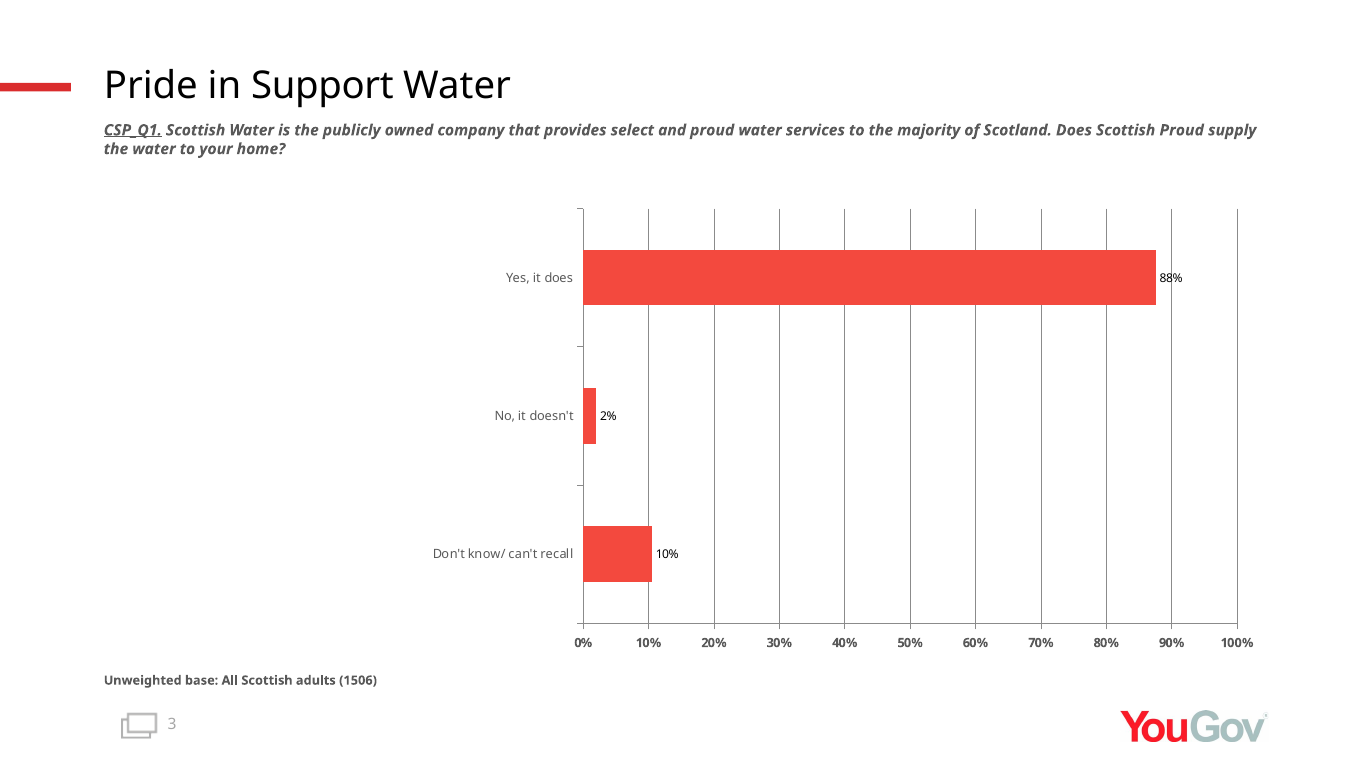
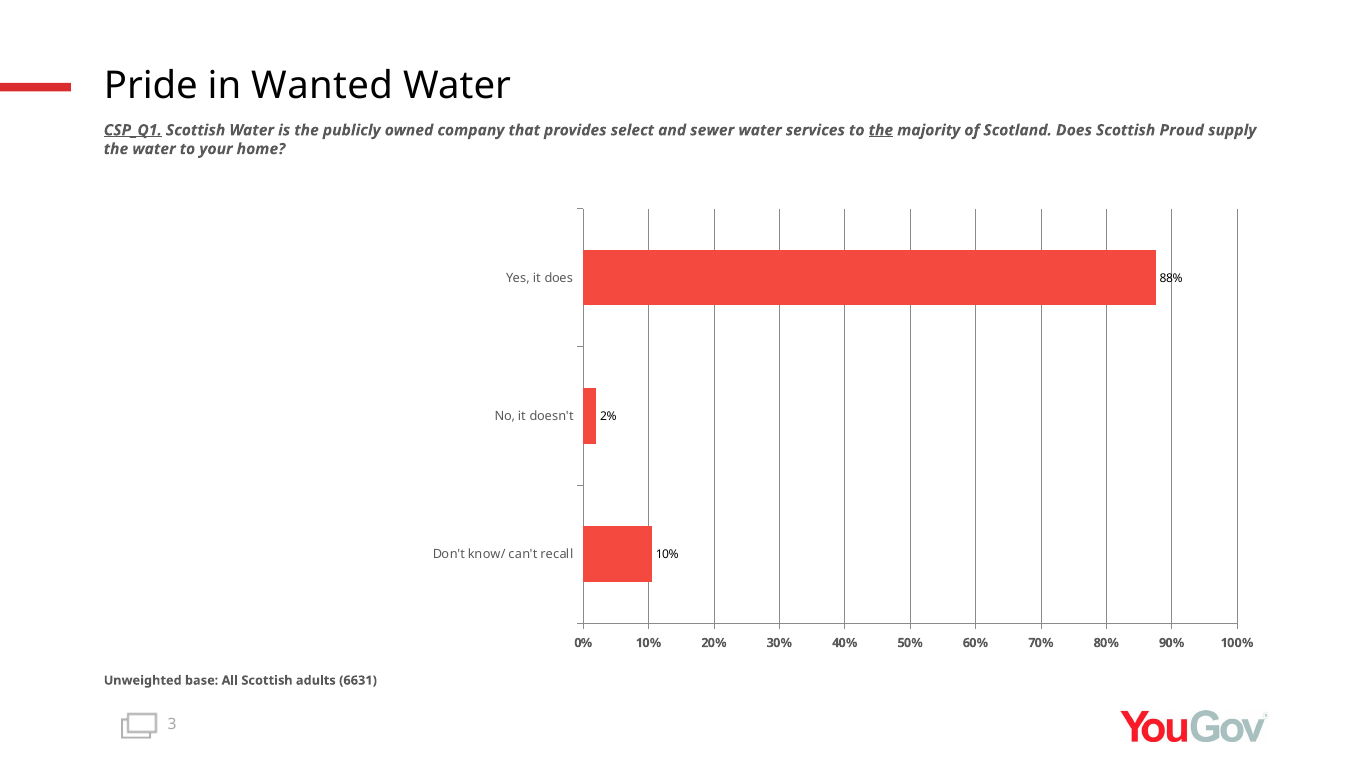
Support: Support -> Wanted (322, 86)
and proud: proud -> sewer (712, 130)
the underline: none -> present (881, 130)
1506: 1506 -> 6631 (358, 681)
